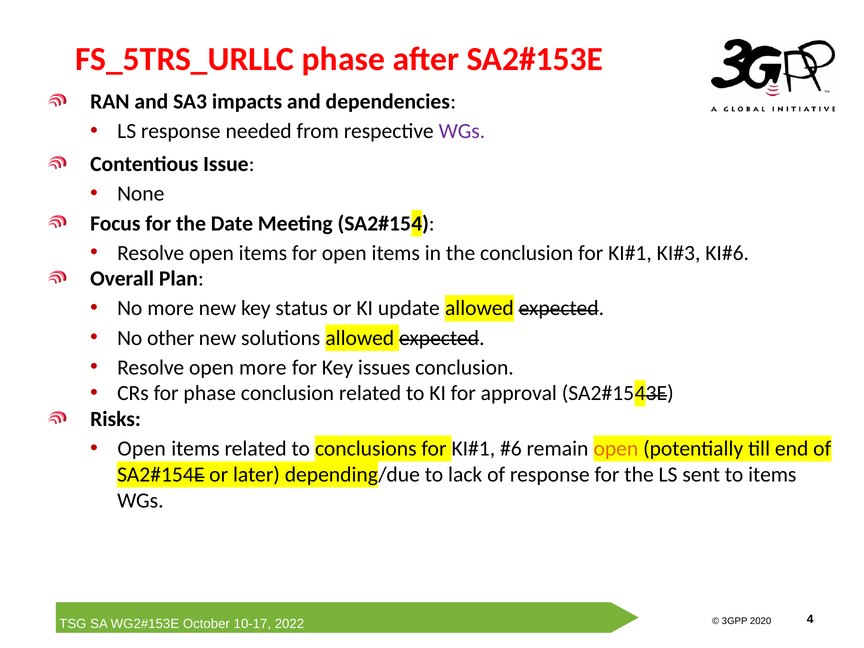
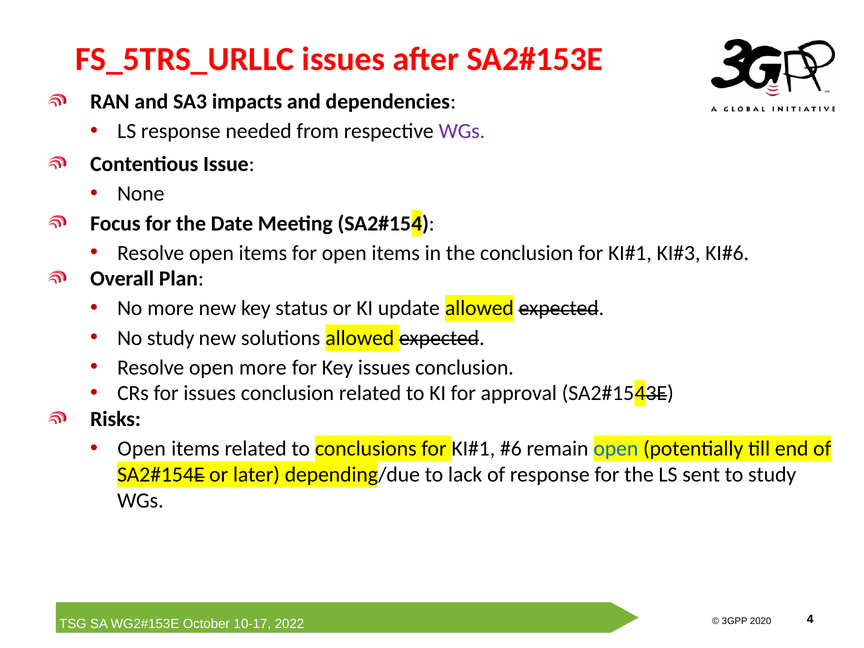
FS_5TRS_URLLC phase: phase -> issues (344, 59)
No other: other -> study (171, 338)
for phase: phase -> issues (210, 393)
open colour: orange -> blue (616, 449)
to items: items -> study (772, 475)
